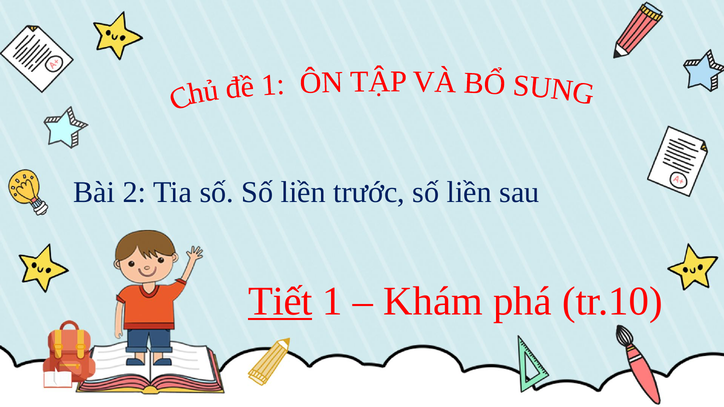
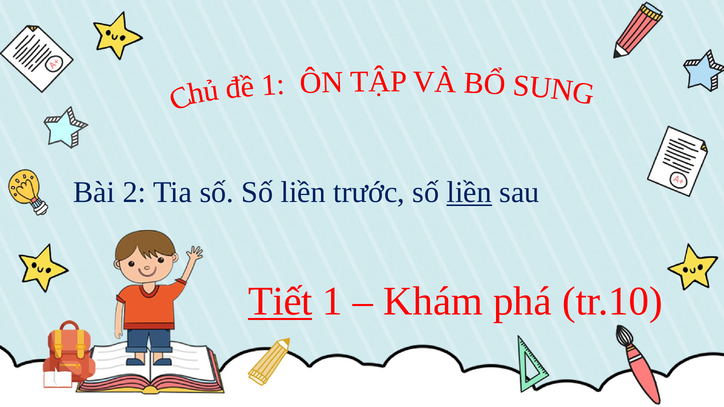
liền underline: none -> present (469, 192)
